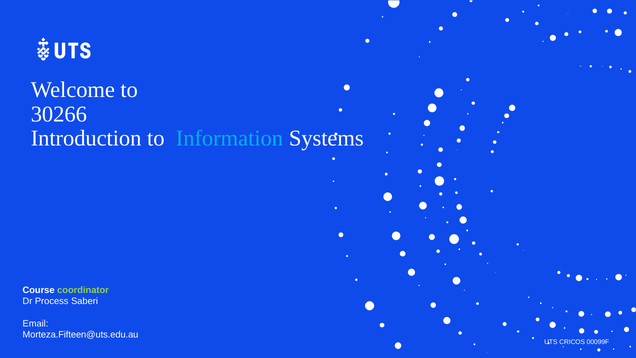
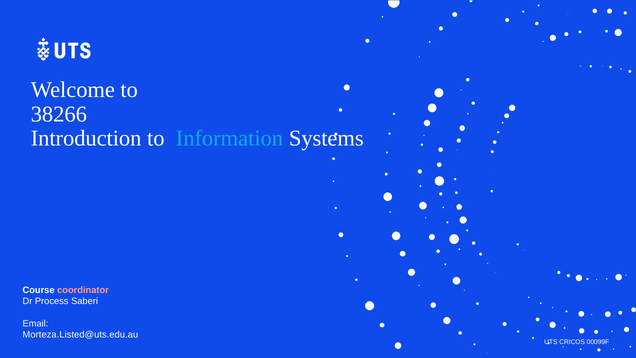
30266: 30266 -> 38266 (59, 114)
coordinator colour: light green -> pink (83, 290)
Morteza.Fifteen@uts.edu.au: Morteza.Fifteen@uts.edu.au -> Morteza.Listed@uts.edu.au (80, 334)
